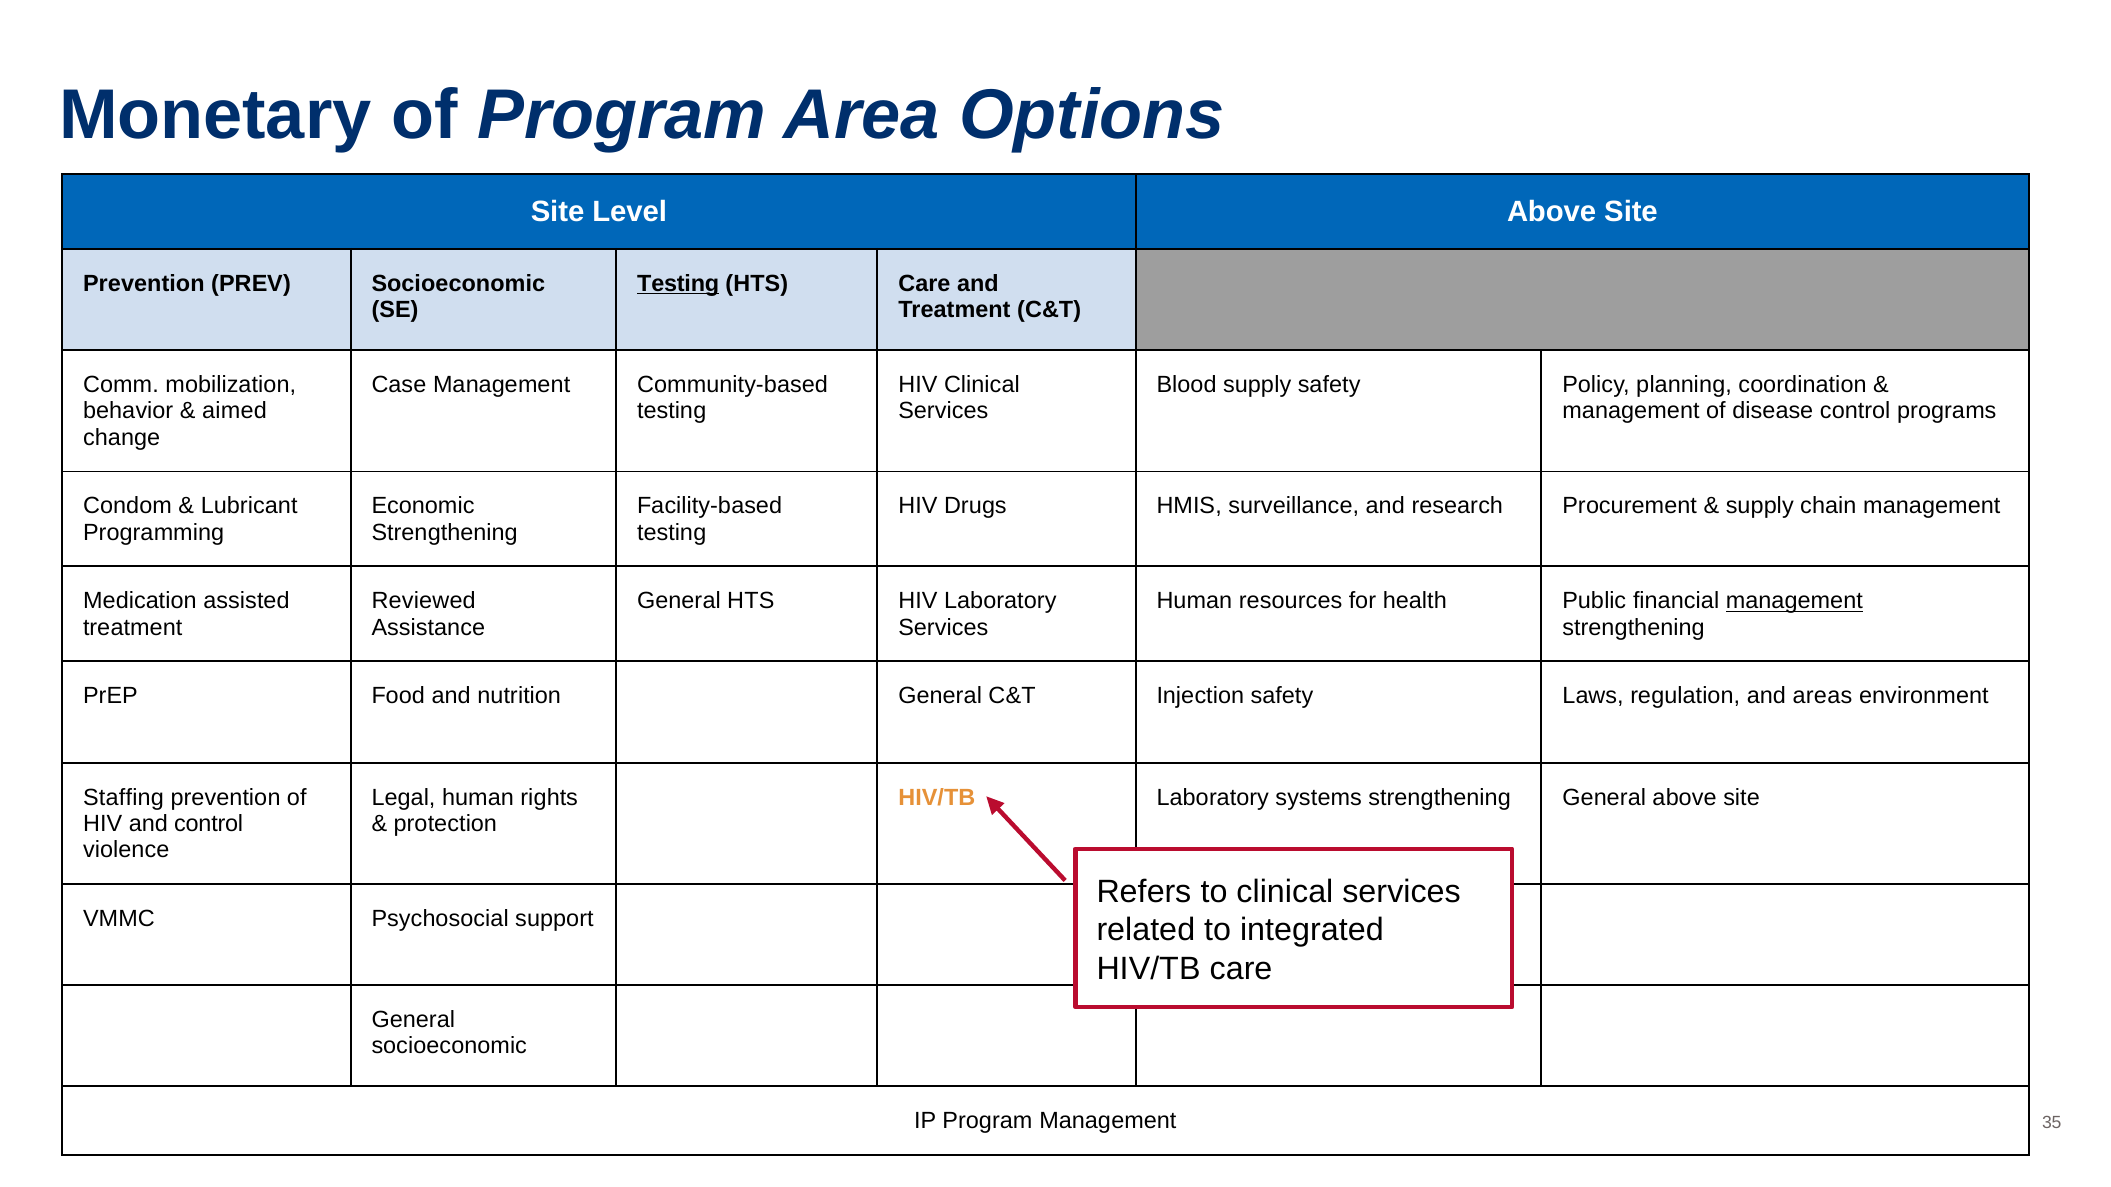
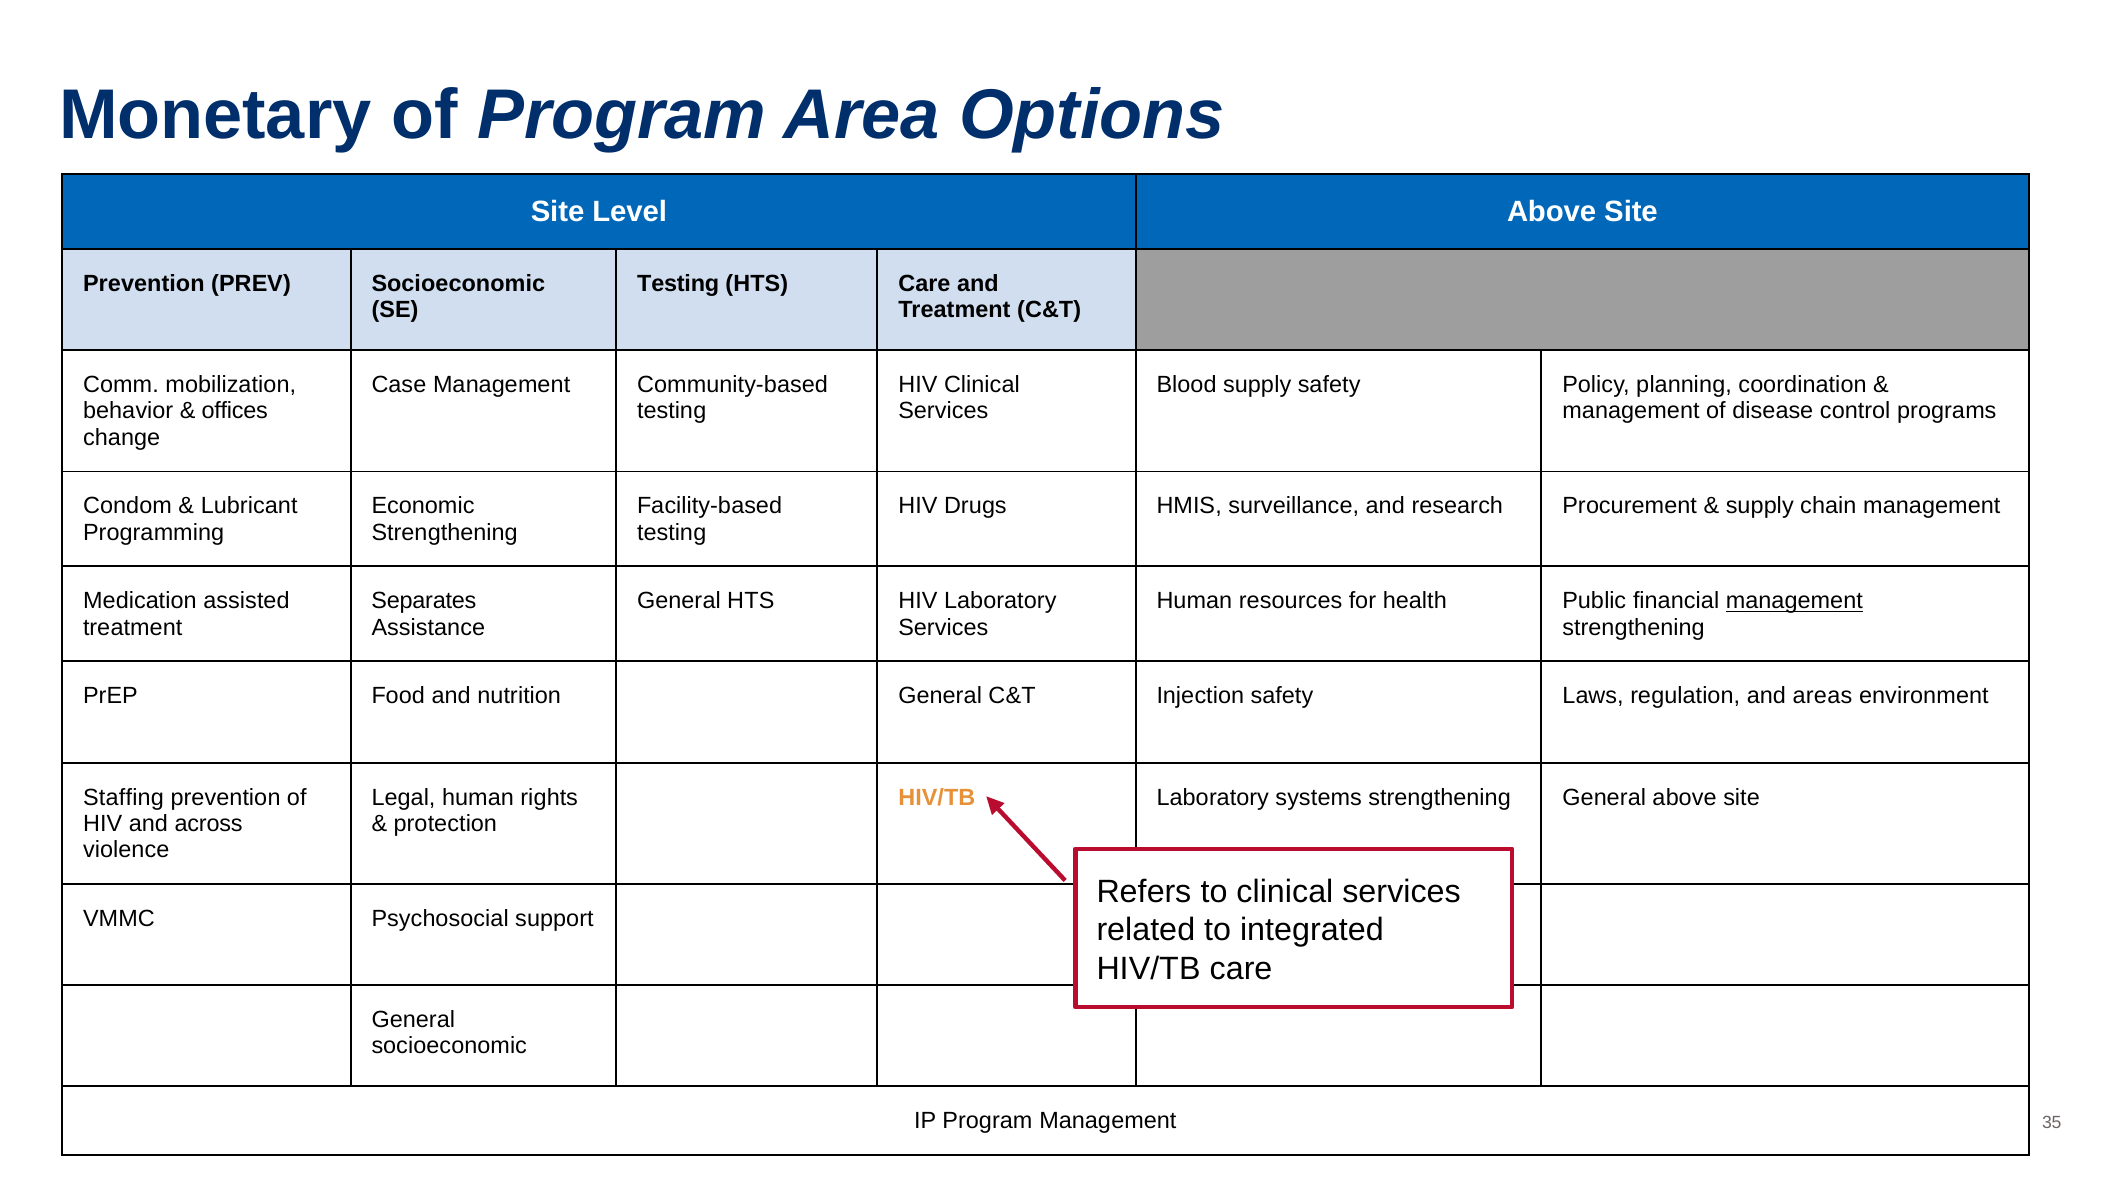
Testing underline: present -> none (678, 284)
aimed: aimed -> offices (235, 411)
Reviewed: Reviewed -> Separates (424, 601)
and control: control -> across (209, 824)
